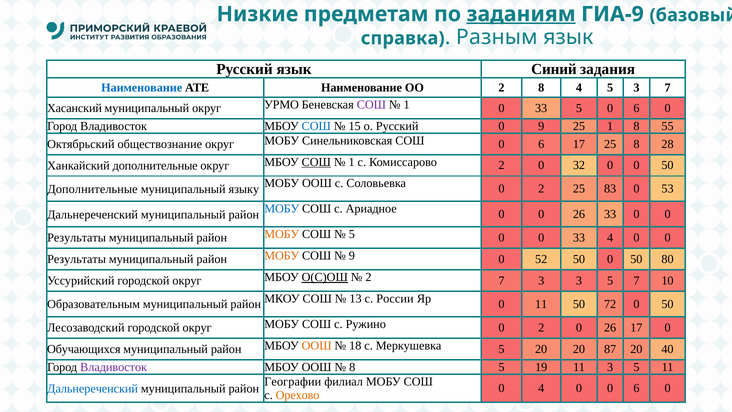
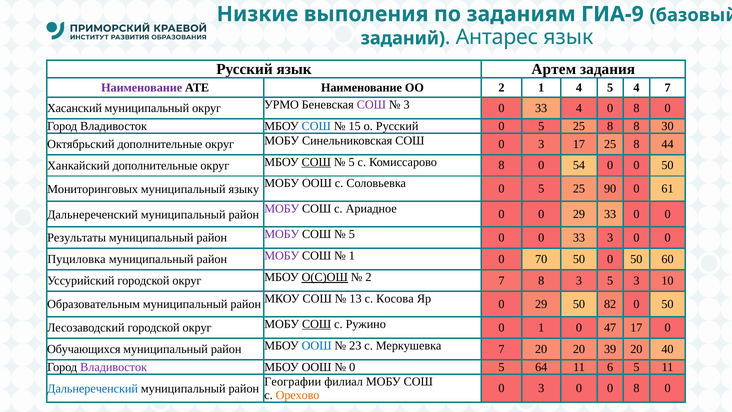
предметам: предметам -> выполения (366, 14)
заданиям underline: present -> none (521, 14)
справка: справка -> заданий (403, 38)
Разным: Разным -> Антарес (497, 37)
Синий: Синий -> Артем (554, 69)
Наименование colour: blue -> purple (142, 88)
2 8: 8 -> 1 (541, 88)
5 3: 3 -> 4 (636, 88)
1: 1 -> 3 (407, 105)
33 5: 5 -> 4 (579, 108)
6: 6 -> 8 (636, 108)
Русский 0 9: 9 -> 5 (541, 126)
1: 1 -> 8 (610, 126)
55: 55 -> 30 (668, 126)
Октябрьский обществознание: обществознание -> дополнительные (160, 144)
СОШ 0 6: 6 -> 3 (541, 144)
28: 28 -> 44 (668, 144)
1: 1 -> 5 (352, 162)
Комиссарово 2: 2 -> 8 (501, 165)
32: 32 -> 54 (579, 165)
Дополнительные: Дополнительные -> Мониторинговых (93, 189)
Соловьевка 0 2: 2 -> 5 (541, 189)
83: 83 -> 90 (610, 189)
53: 53 -> 61 (668, 189)
МОБУ colour: blue -> purple (282, 209)
0 0 26: 26 -> 29 (579, 214)
МОБУ colour: orange -> purple (282, 234)
33 4: 4 -> 3 (610, 238)
Результаты: Результаты -> Пуциловка (77, 259)
МОБУ colour: orange -> purple (282, 256)
9: 9 -> 1 (352, 256)
52: 52 -> 70 (541, 259)
80: 80 -> 60 (668, 259)
7 3: 3 -> 8 (541, 281)
5 7: 7 -> 3 (636, 281)
России: России -> Косова (395, 298)
Яр 0 11: 11 -> 29 (541, 304)
72: 72 -> 82 (610, 304)
СОШ underline: none -> present (317, 324)
Ружино 0 2: 2 -> 1 (541, 327)
26: 26 -> 47 (610, 327)
ООШ colour: orange -> blue (317, 345)
18: 18 -> 23 (355, 345)
Меркушевка 5: 5 -> 7 (501, 349)
87: 87 -> 39 (610, 349)
8: 8 -> 0 (352, 367)
19: 19 -> 64 (541, 367)
11 3: 3 -> 6 (610, 367)
4: 4 -> 3 (541, 388)
0 0 6: 6 -> 8 (636, 388)
